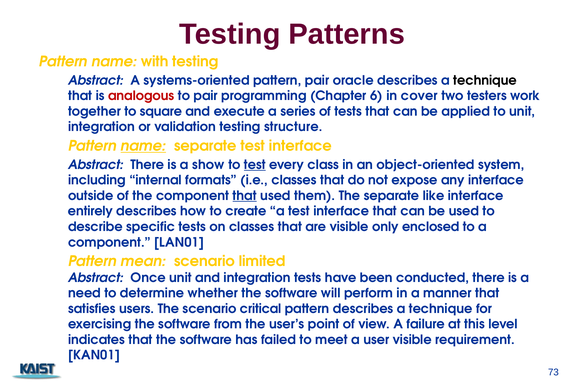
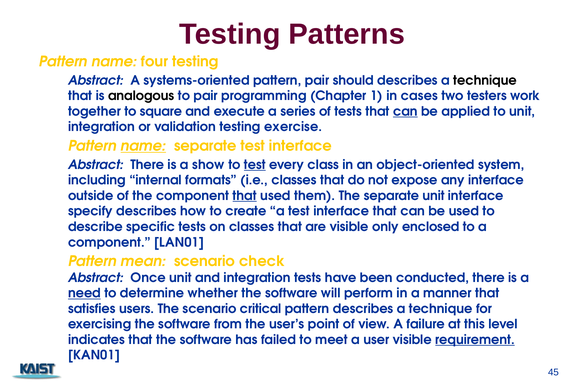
with: with -> four (155, 62)
oracle: oracle -> should (353, 80)
analogous colour: red -> black (141, 96)
6: 6 -> 1 (376, 96)
cover: cover -> cases (419, 96)
can underline: none -> present (405, 112)
structure: structure -> exercise (293, 127)
separate like: like -> unit (434, 196)
entirely: entirely -> specify (90, 211)
limited: limited -> check (262, 261)
need underline: none -> present (84, 293)
requirement underline: none -> present (475, 340)
73: 73 -> 45 (553, 372)
